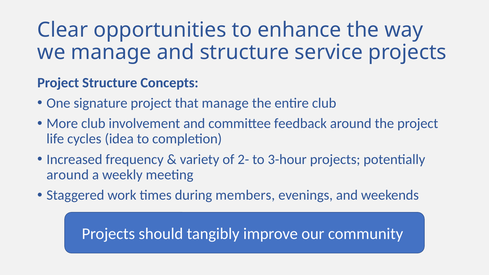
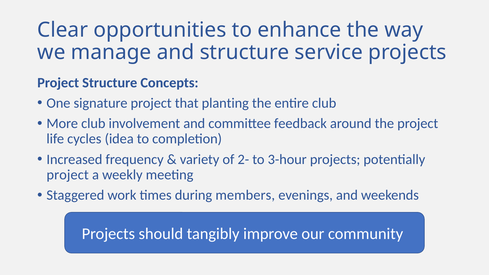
that manage: manage -> planting (225, 103)
around: around -> project (68, 175)
